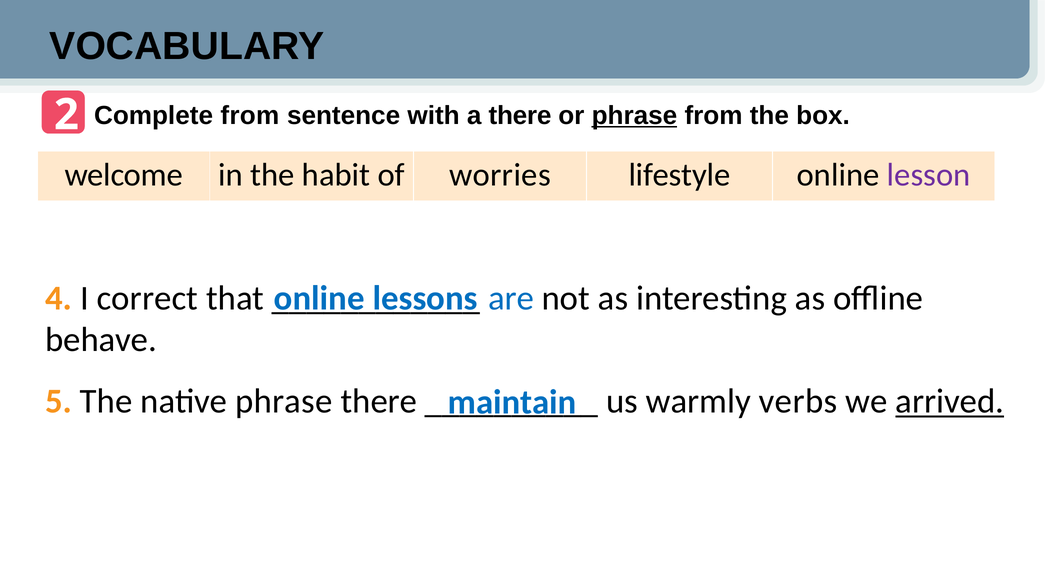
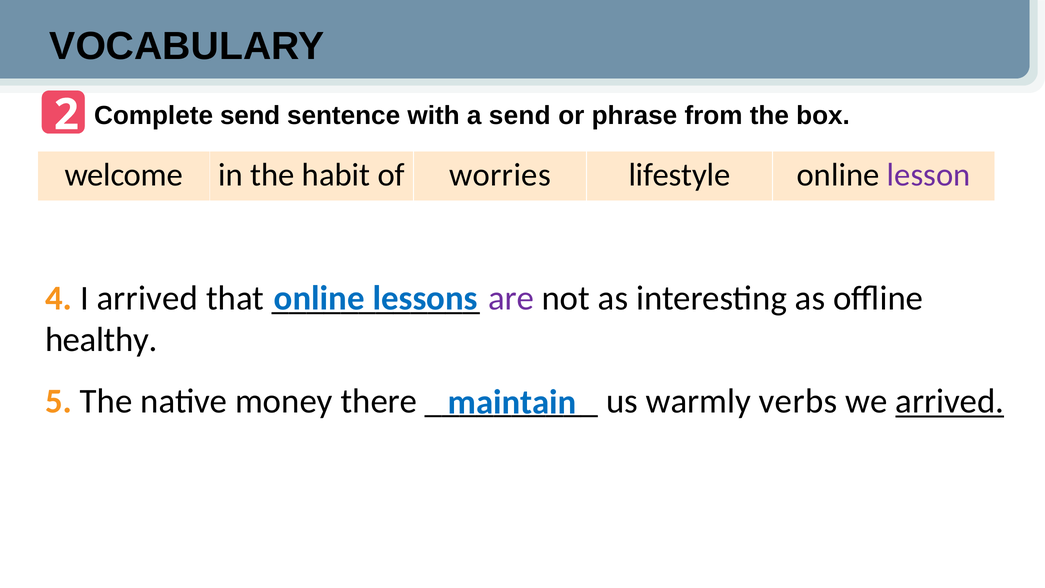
from: from -> send (250, 115)
a there: there -> send (520, 115)
phrase underline: present -> none (634, 115)
I correct: correct -> arrived (147, 298)
are colour: blue -> purple (511, 298)
behave: behave -> healthy (101, 340)
native phrase: phrase -> money (284, 401)
